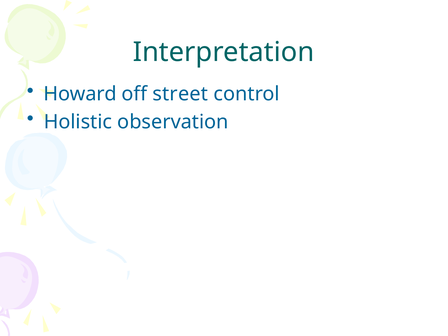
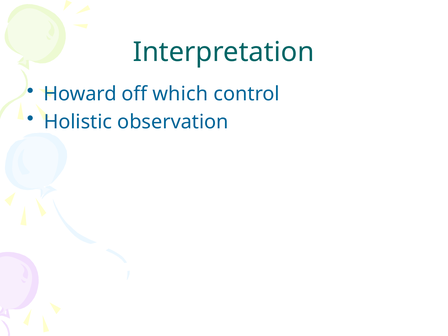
street: street -> which (180, 94)
